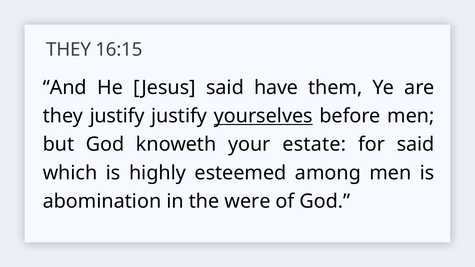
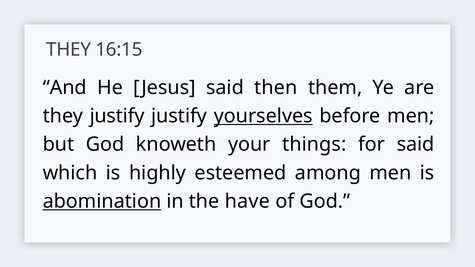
have: have -> then (276, 88)
estate: estate -> things (314, 145)
abomination underline: none -> present (102, 201)
were: were -> have (247, 201)
